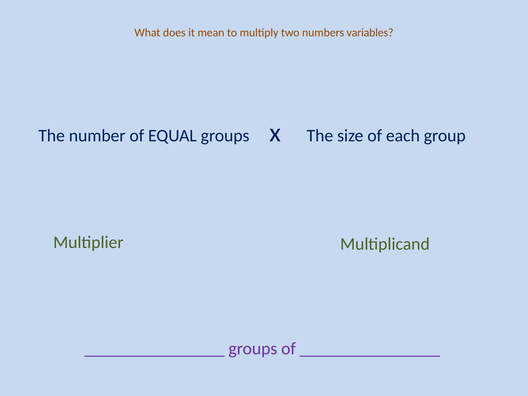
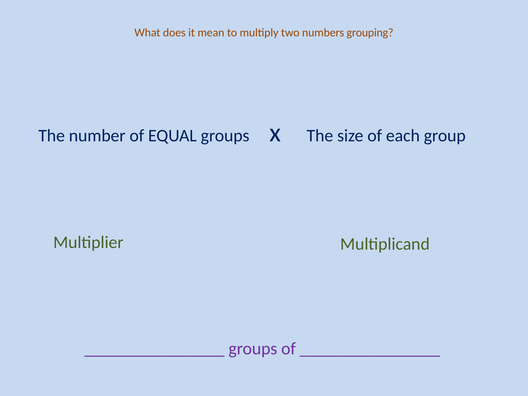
variables: variables -> grouping (370, 32)
